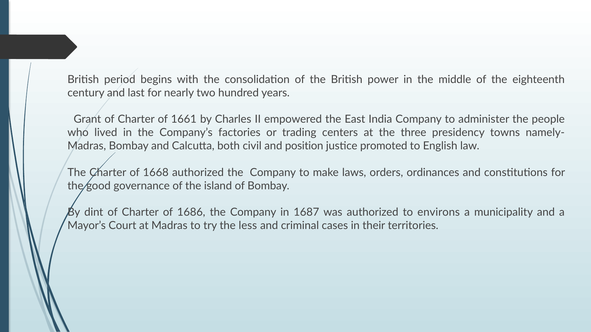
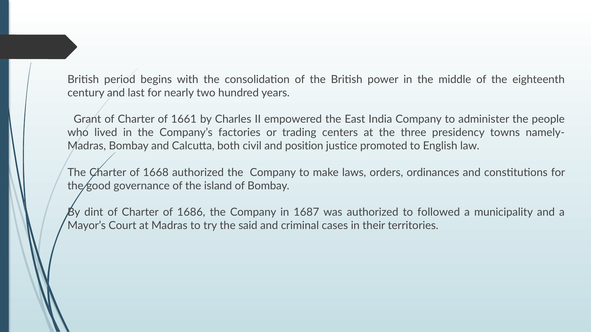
environs: environs -> followed (439, 213)
less: less -> said (248, 226)
